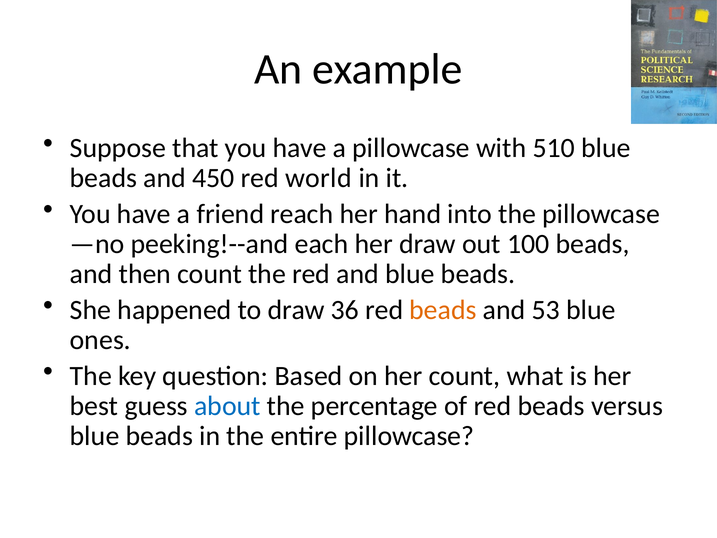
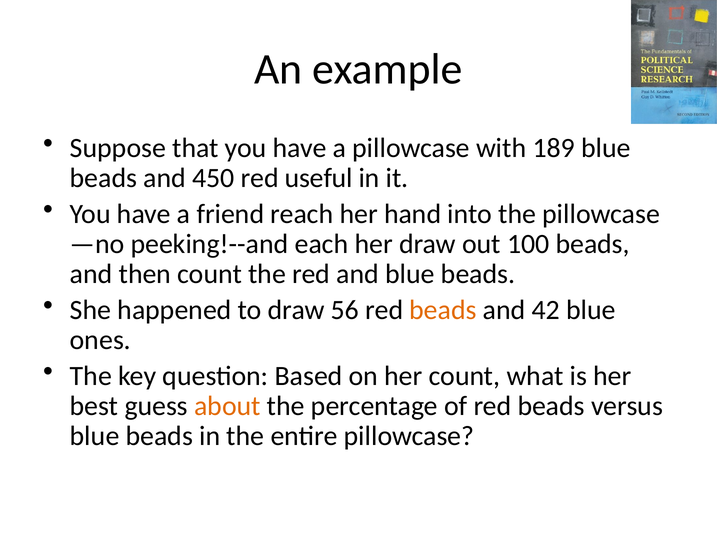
510: 510 -> 189 (554, 148)
world: world -> useful (319, 178)
36: 36 -> 56 (345, 310)
53: 53 -> 42 (546, 310)
about colour: blue -> orange (227, 406)
